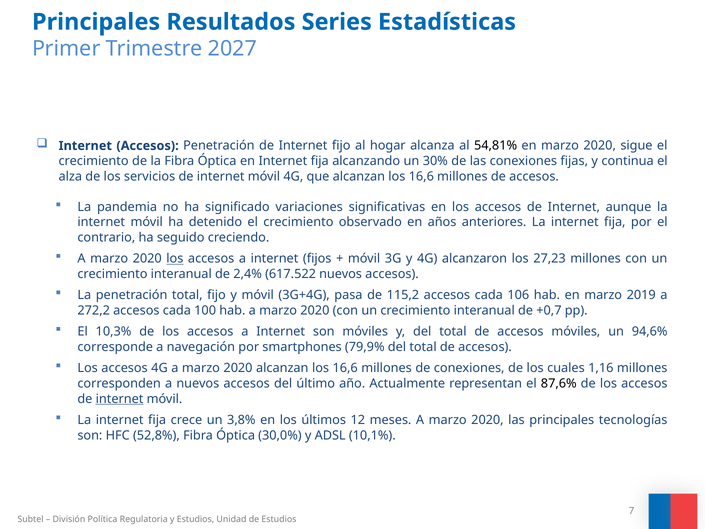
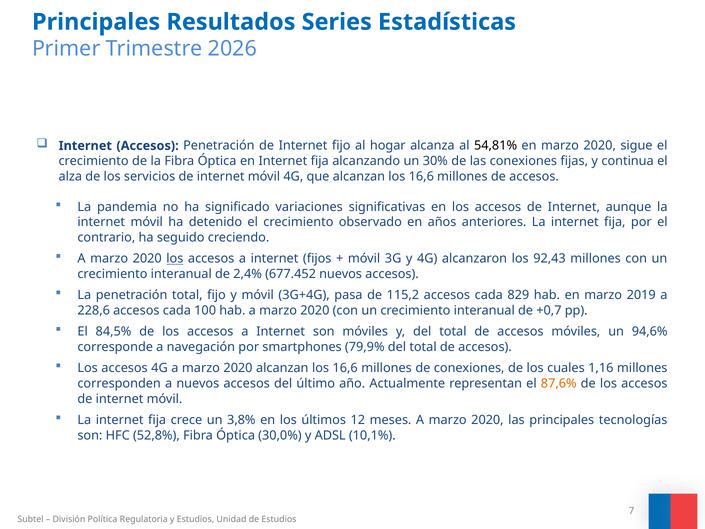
2027: 2027 -> 2026 (232, 49)
27,23: 27,23 -> 92,43 (550, 259)
617.522: 617.522 -> 677.452 (291, 274)
106: 106 -> 829 (518, 295)
272,2: 272,2 -> 228,6 (94, 310)
10,3%: 10,3% -> 84,5% (114, 332)
87,6% colour: black -> orange (559, 383)
internet underline: present -> none (120, 399)
